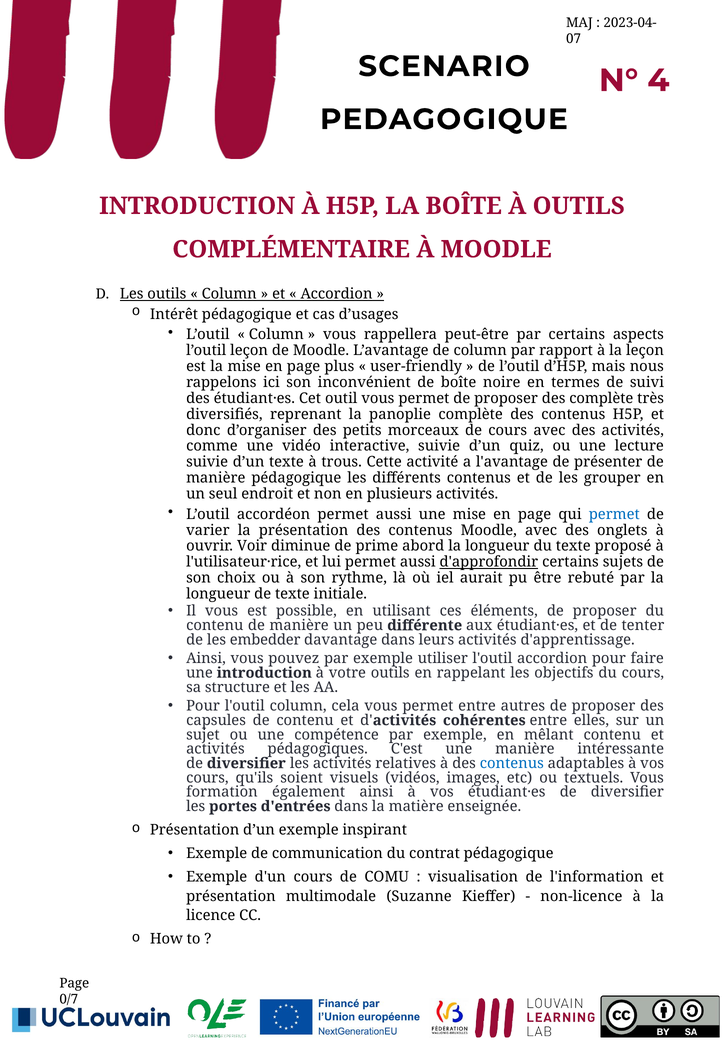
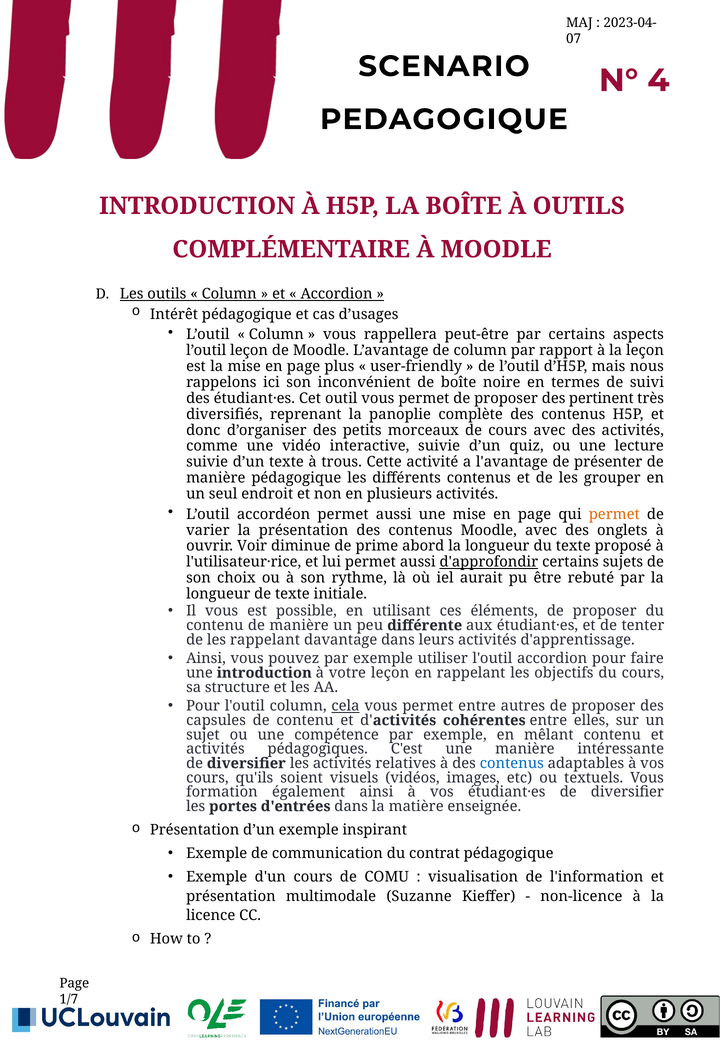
des complète: complète -> pertinent (601, 398)
permet colour: blue -> orange (614, 514)
les embedder: embedder -> rappelant (265, 640)
votre outils: outils -> leçon (390, 673)
cela underline: none -> present (345, 706)
0/7: 0/7 -> 1/7 (69, 999)
